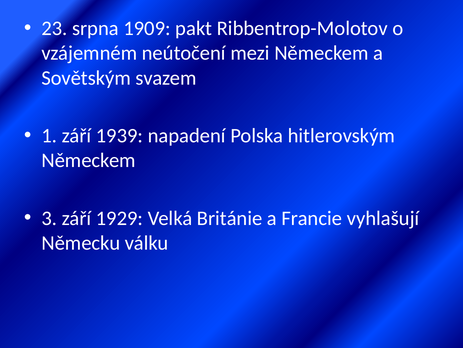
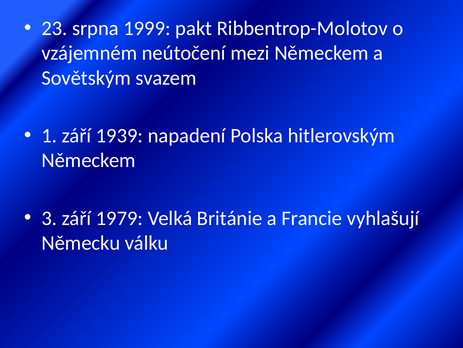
1909: 1909 -> 1999 (147, 28)
1929: 1929 -> 1979 (119, 218)
